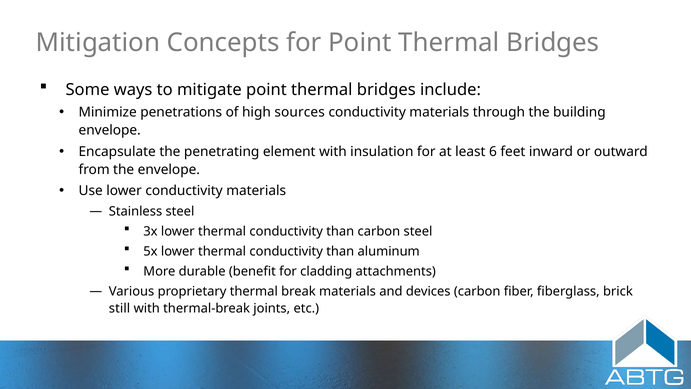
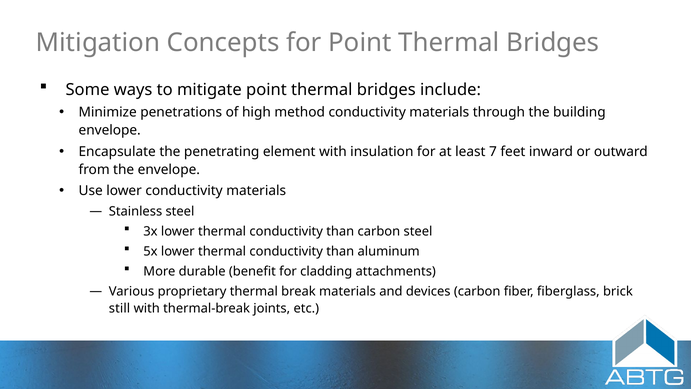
sources: sources -> method (300, 112)
6: 6 -> 7 (493, 152)
